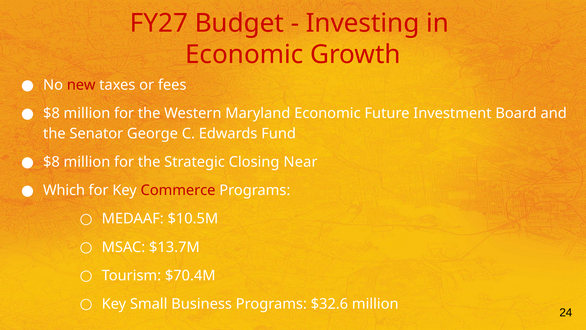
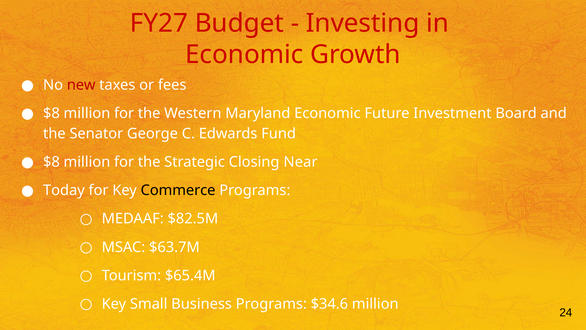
Which: Which -> Today (64, 190)
Commerce colour: red -> black (178, 190)
$10.5M: $10.5M -> $82.5M (193, 219)
$13.7M: $13.7M -> $63.7M (174, 247)
$70.4M: $70.4M -> $65.4M (190, 275)
$32.6: $32.6 -> $34.6 (329, 304)
